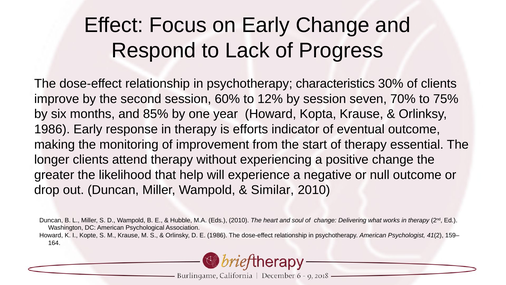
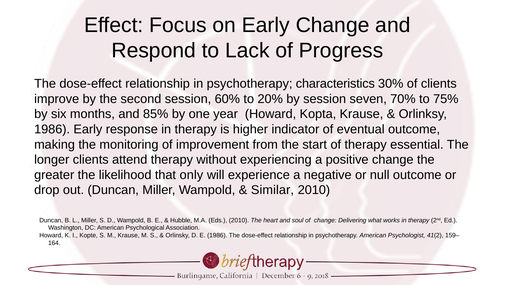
12%: 12% -> 20% (270, 99)
efforts: efforts -> higher (250, 129)
help: help -> only (191, 175)
